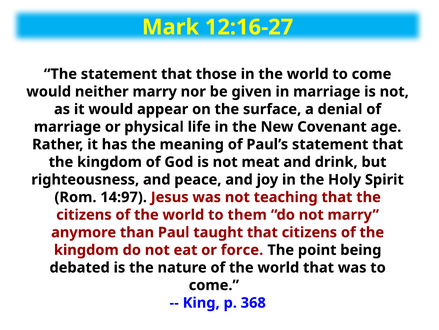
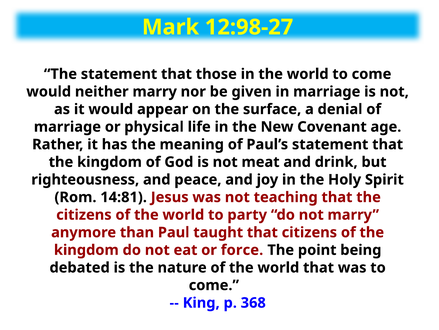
12:16-27: 12:16-27 -> 12:98-27 (249, 27)
14:97: 14:97 -> 14:81 (124, 197)
them: them -> party (247, 214)
